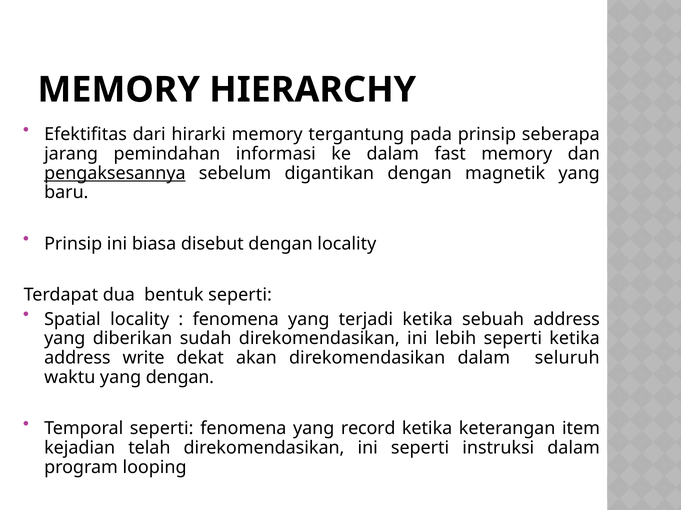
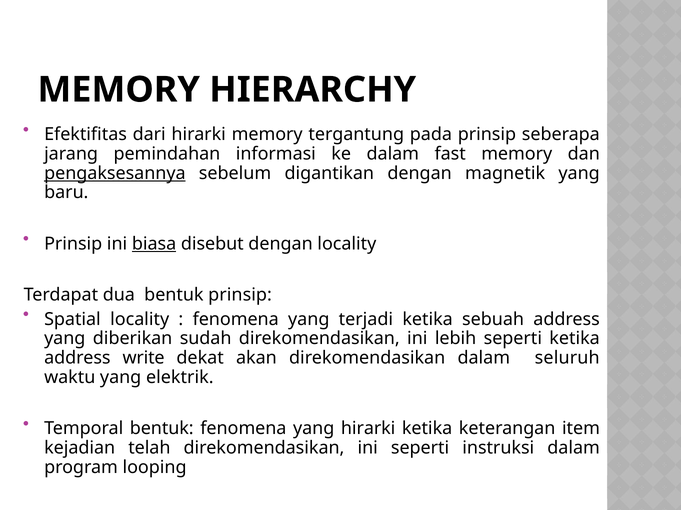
biasa underline: none -> present (154, 244)
bentuk seperti: seperti -> prinsip (240, 295)
yang dengan: dengan -> elektrik (180, 378)
Temporal seperti: seperti -> bentuk (162, 429)
yang record: record -> hirarki (368, 429)
